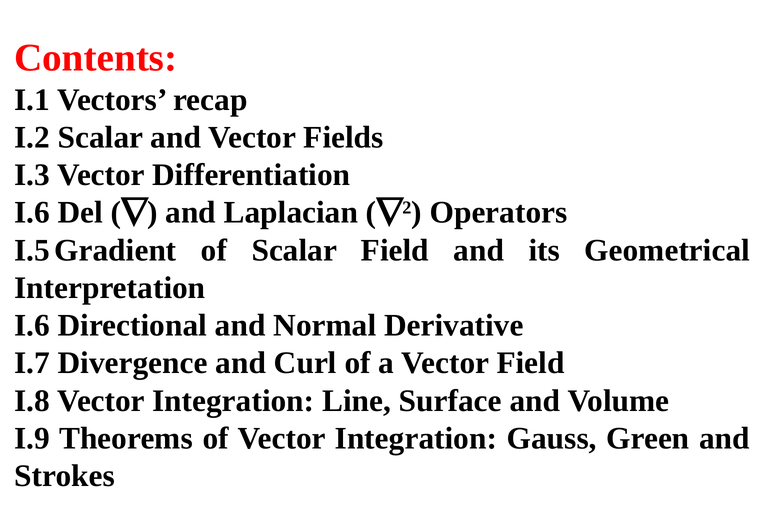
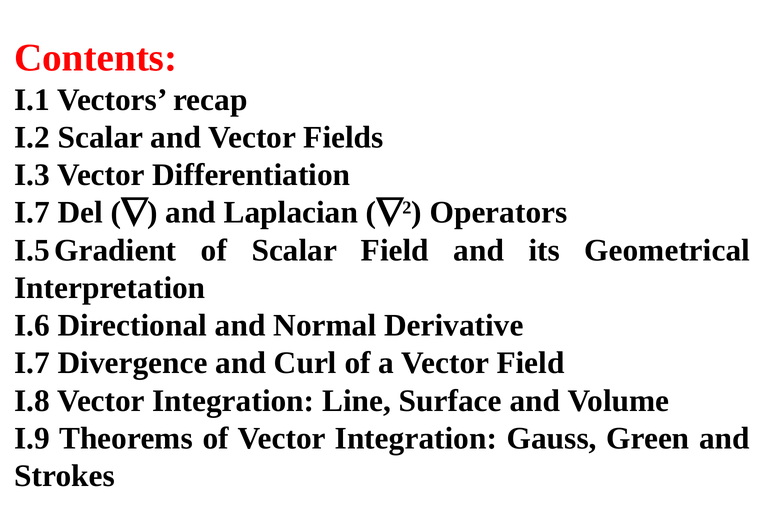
I.6: I.6 -> I.7 (32, 213)
